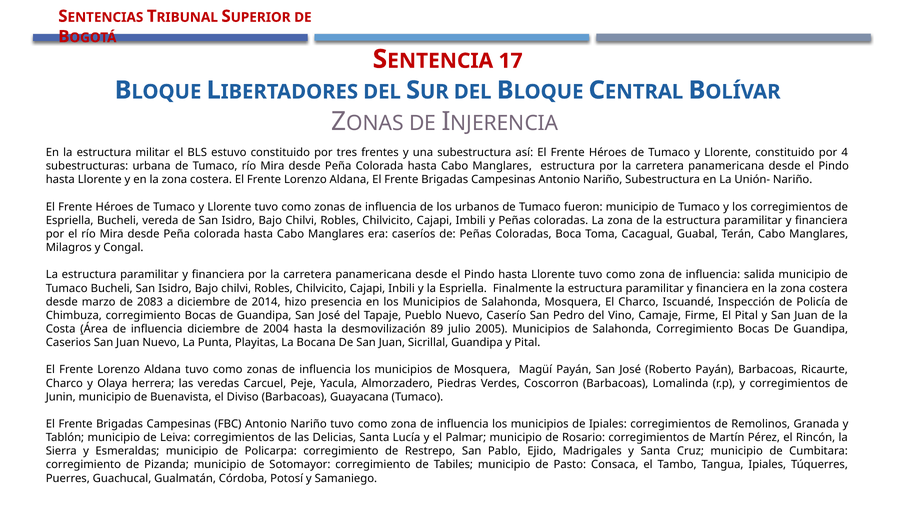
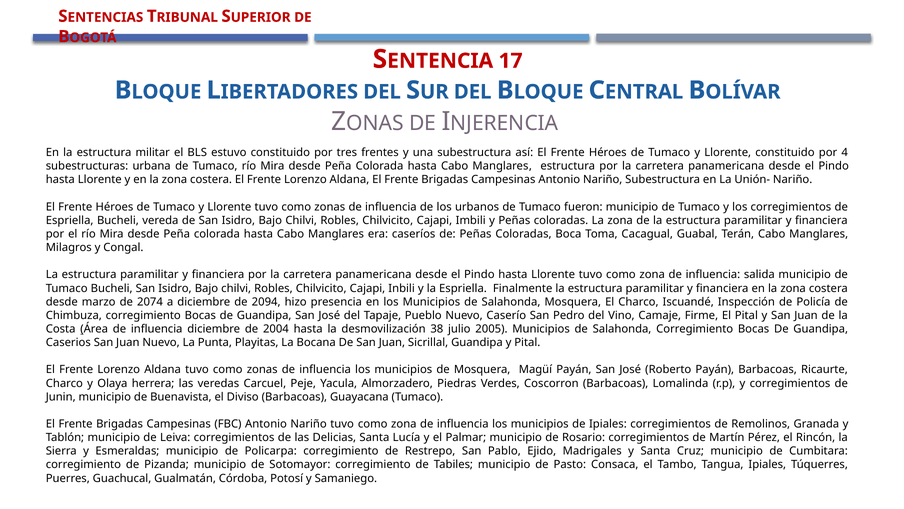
2083: 2083 -> 2074 (150, 302)
2014: 2014 -> 2094 (266, 302)
89: 89 -> 38 (437, 329)
